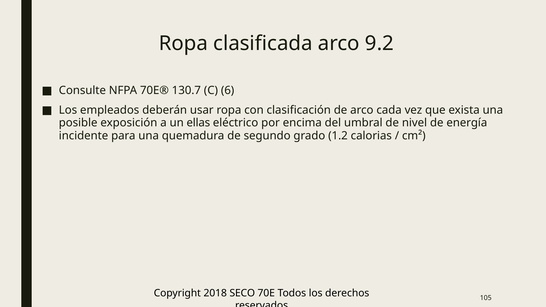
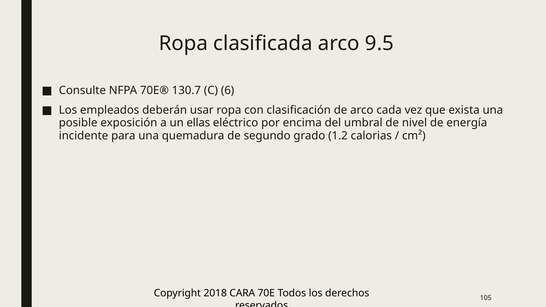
9.2: 9.2 -> 9.5 (379, 43)
SECO: SECO -> CARA (242, 293)
